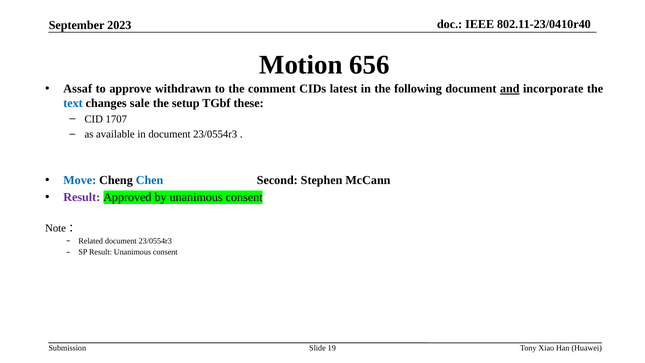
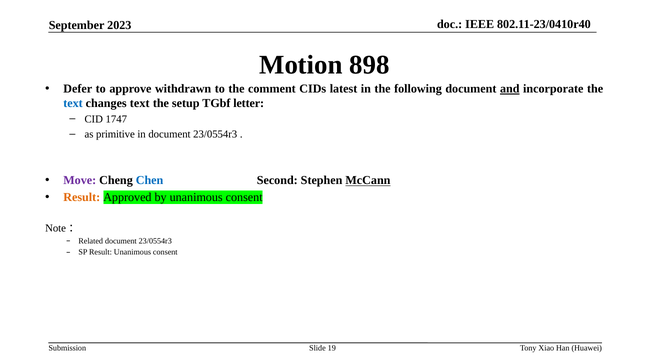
656: 656 -> 898 (370, 65)
Assaf: Assaf -> Defer (78, 89)
changes sale: sale -> text (140, 103)
these: these -> letter (249, 103)
1707: 1707 -> 1747 (116, 119)
available: available -> primitive (115, 134)
Move colour: blue -> purple (80, 180)
McCann underline: none -> present (368, 180)
Result colour: purple -> orange (82, 197)
